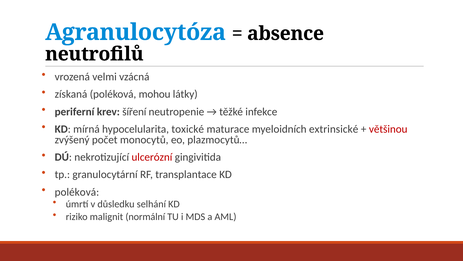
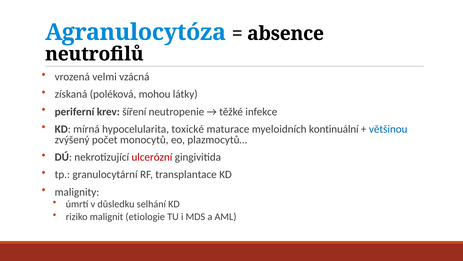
extrinsické: extrinsické -> kontinuální (334, 129)
většinou colour: red -> blue (388, 129)
poléková: poléková -> malignity (77, 192)
normální: normální -> etiologie (145, 216)
